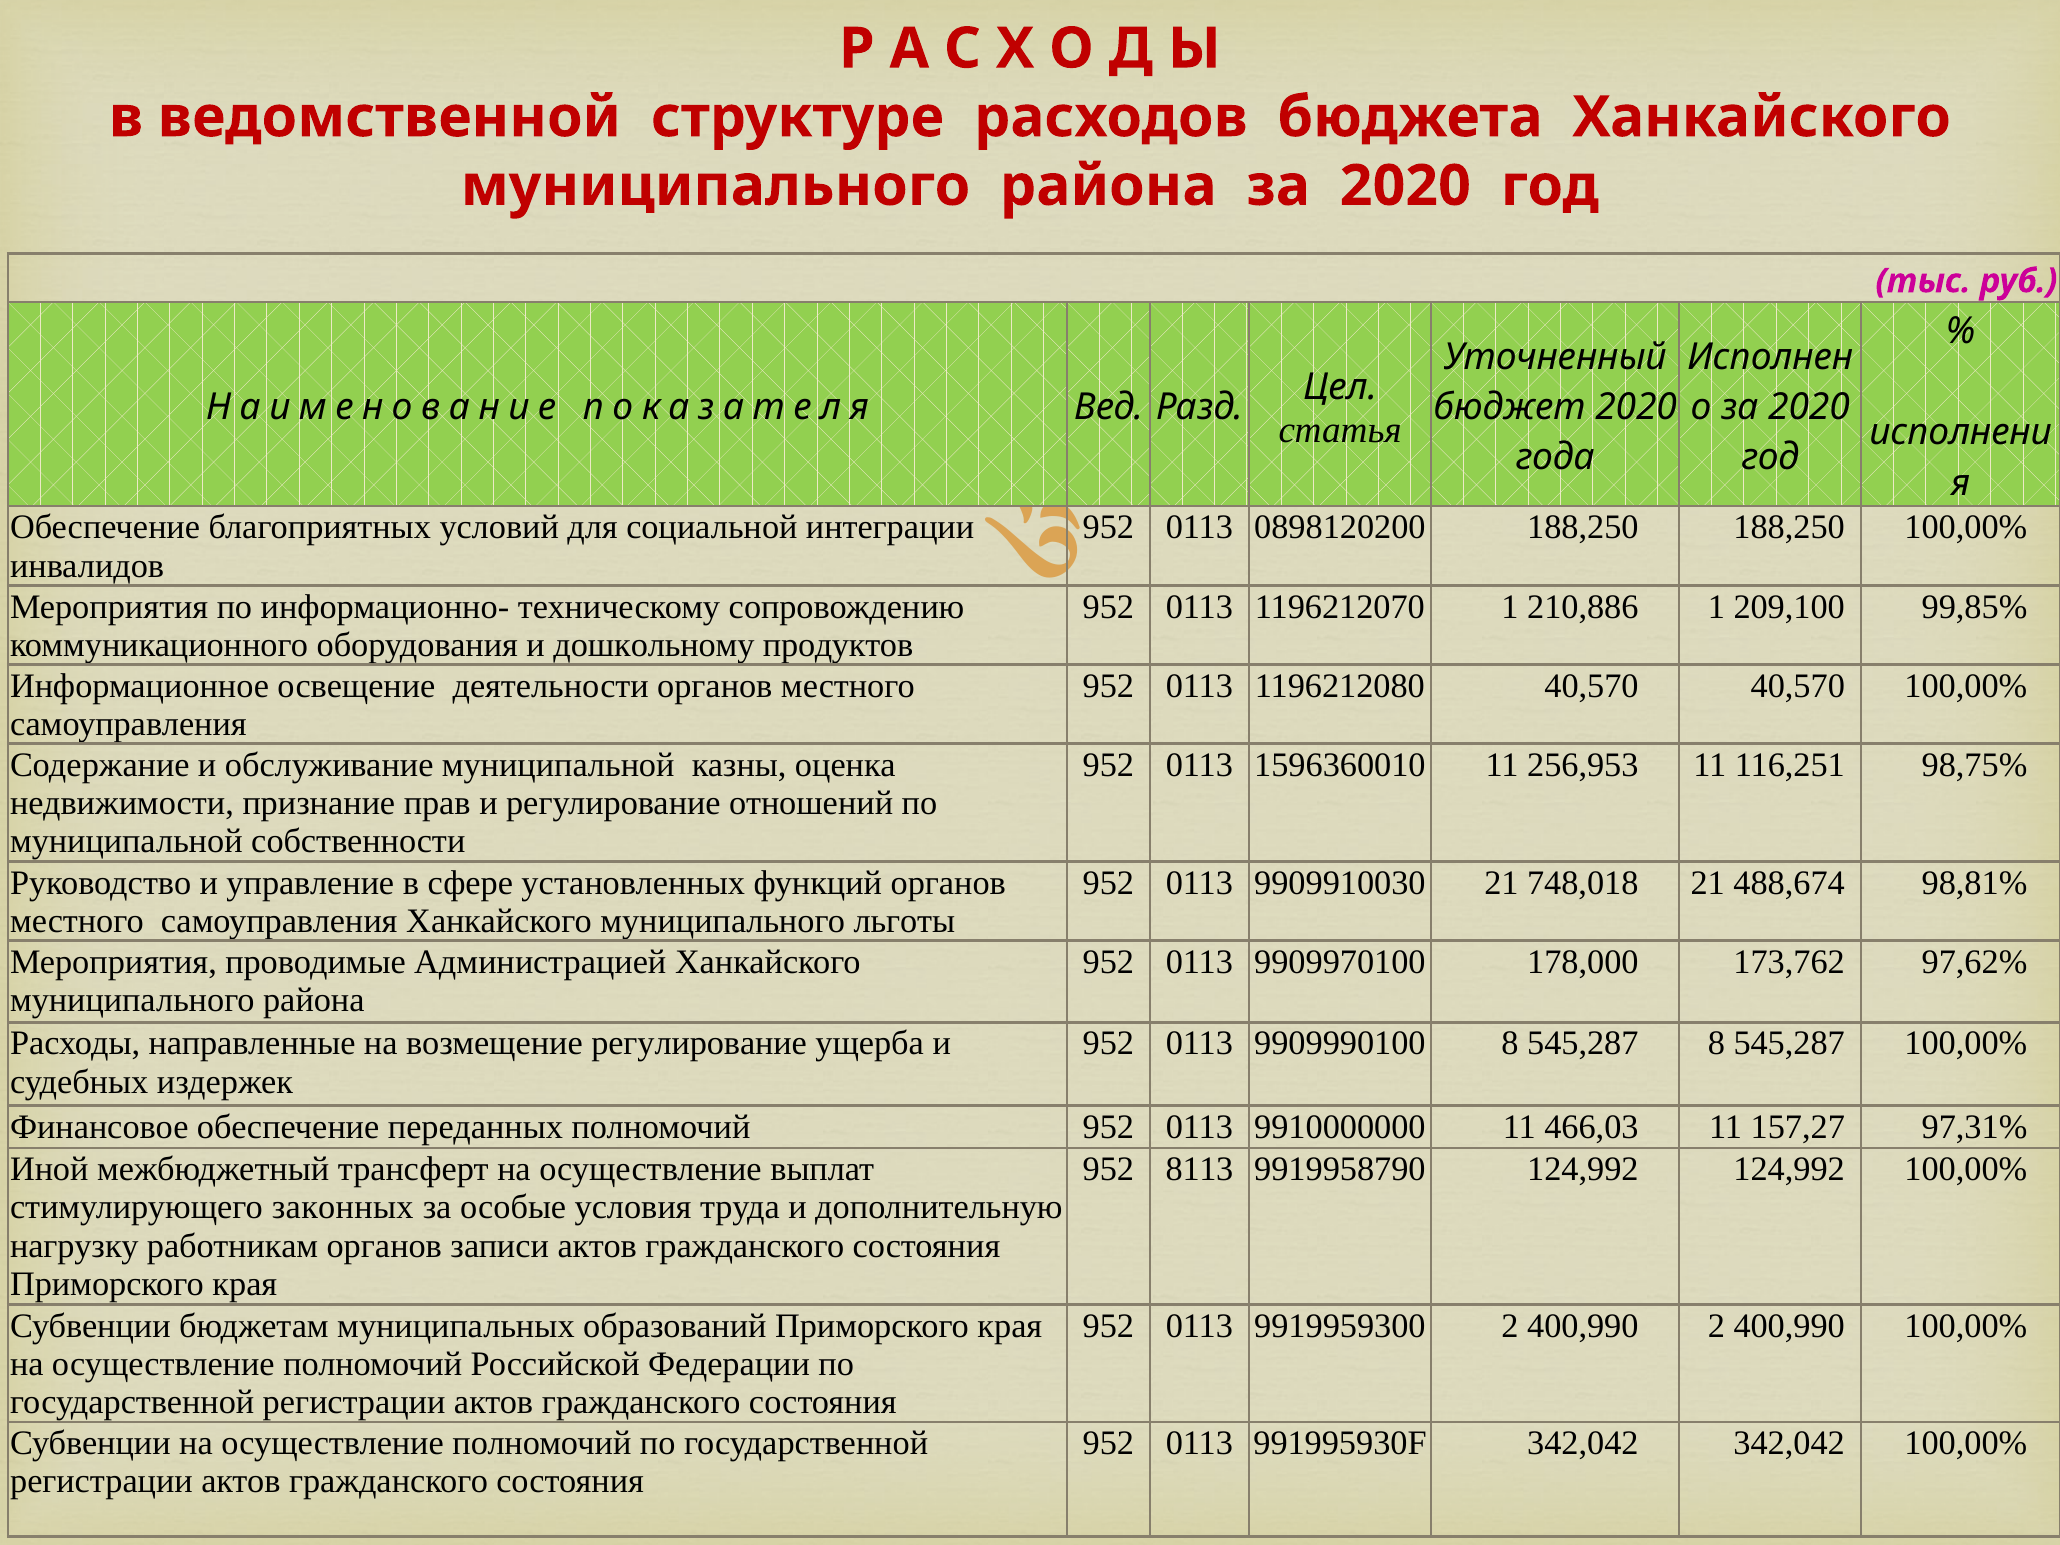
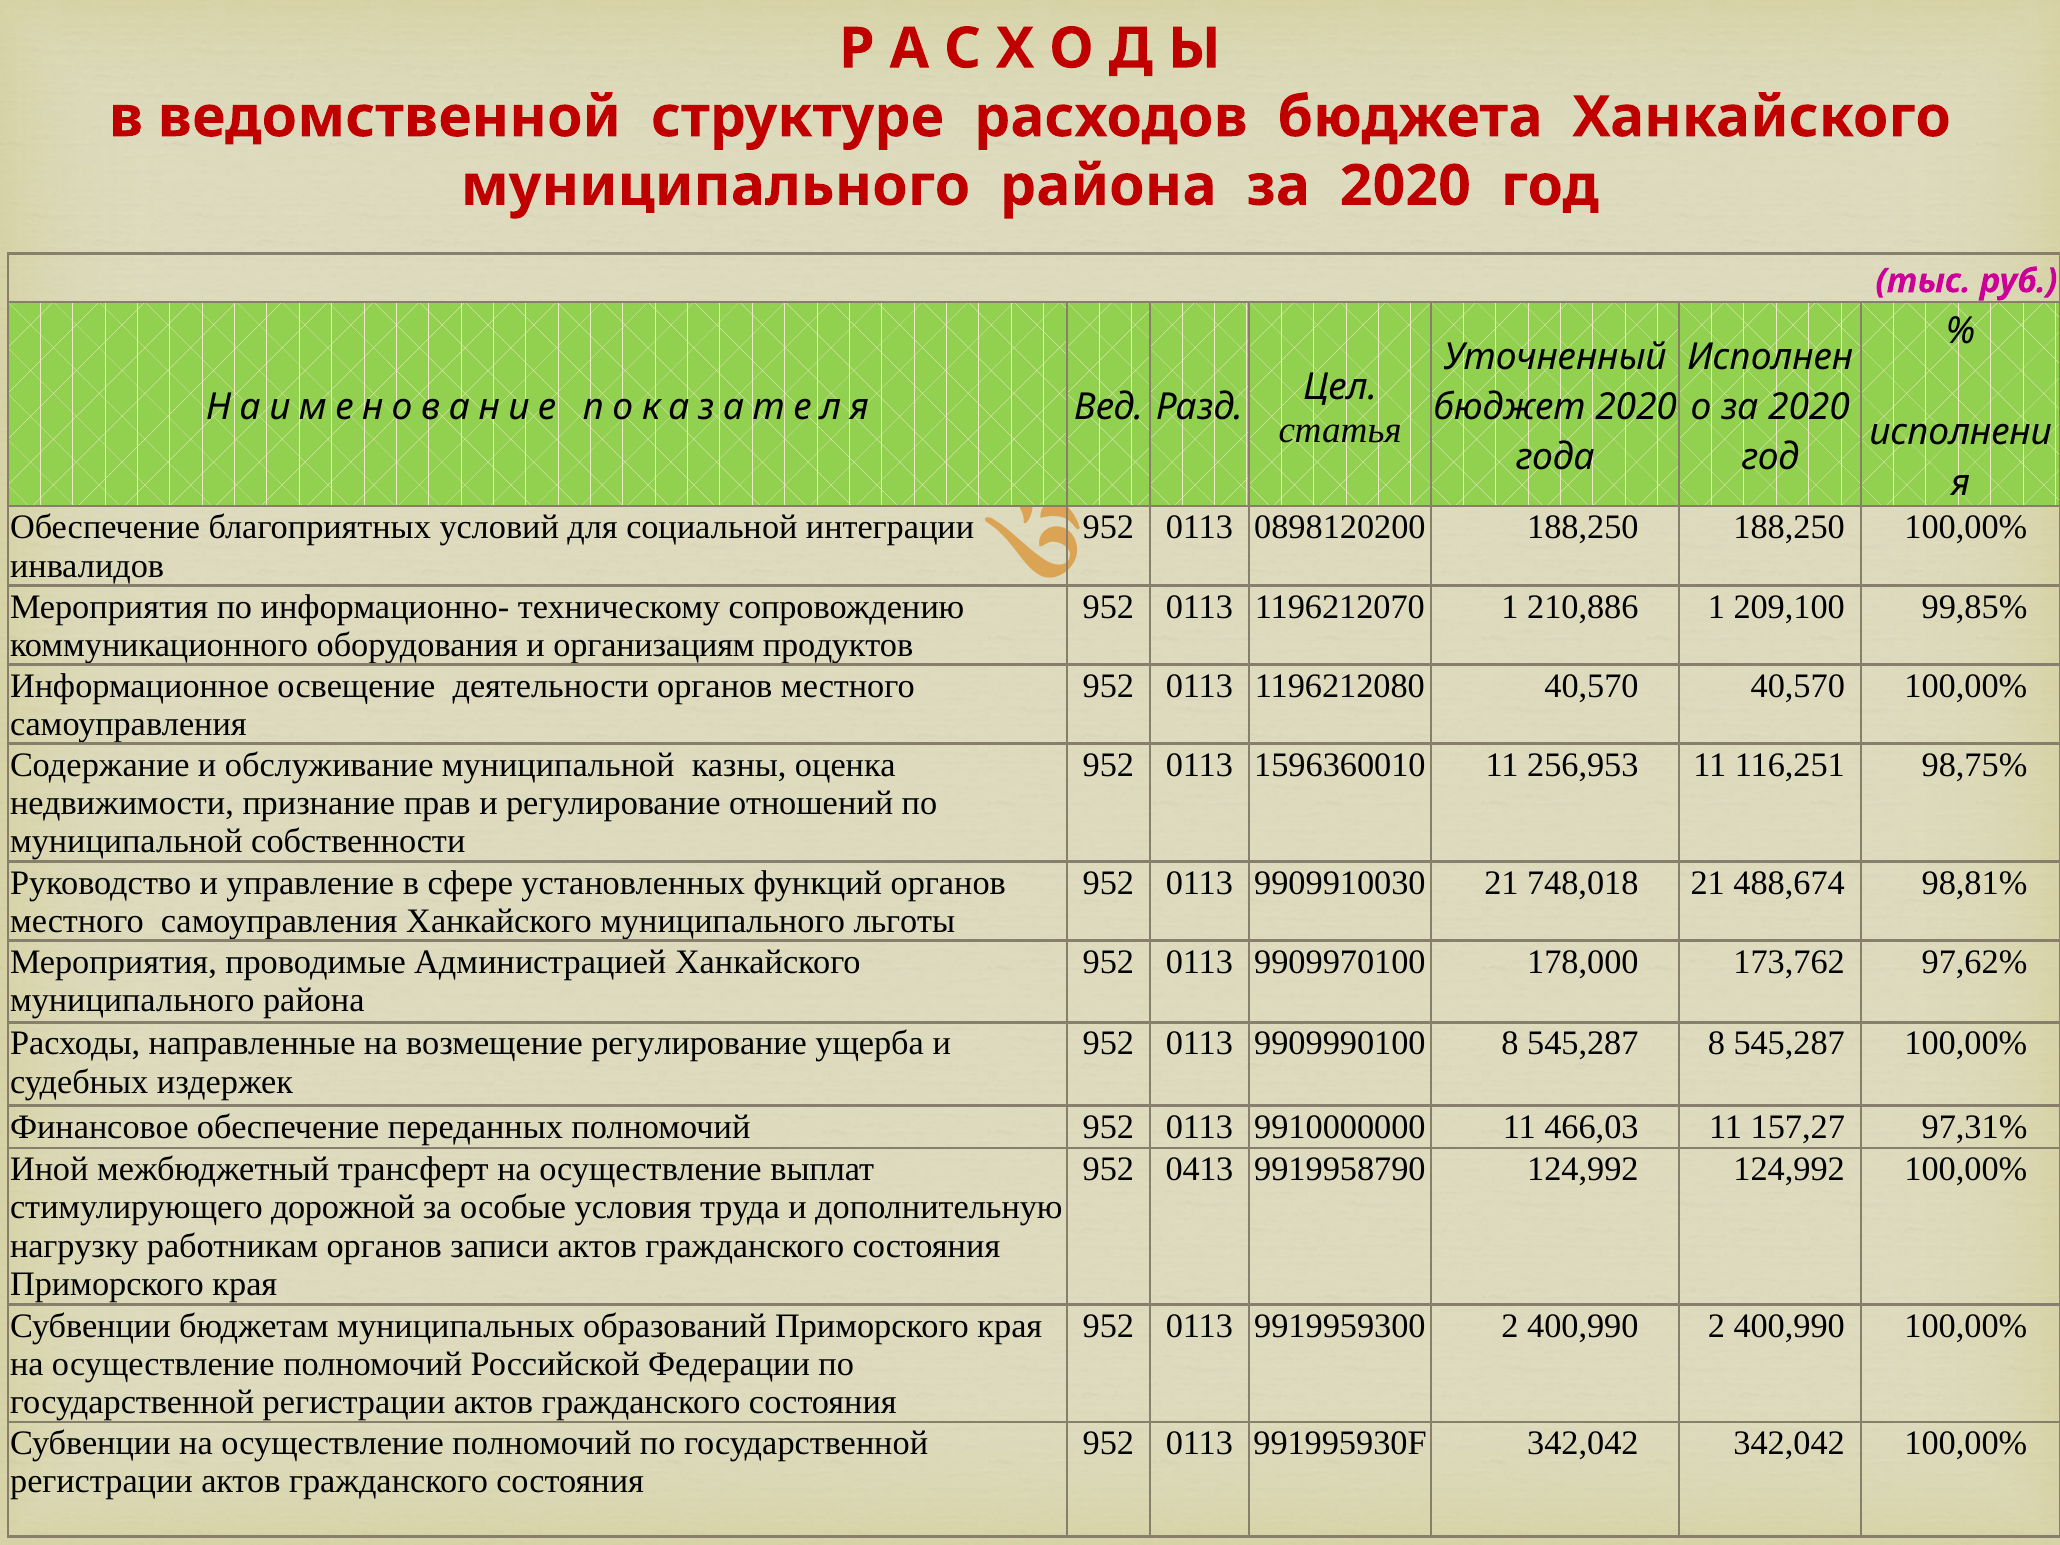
дошкольному: дошкольному -> организациям (654, 645)
8113: 8113 -> 0413 (1200, 1170)
законных: законных -> дорожной (343, 1208)
